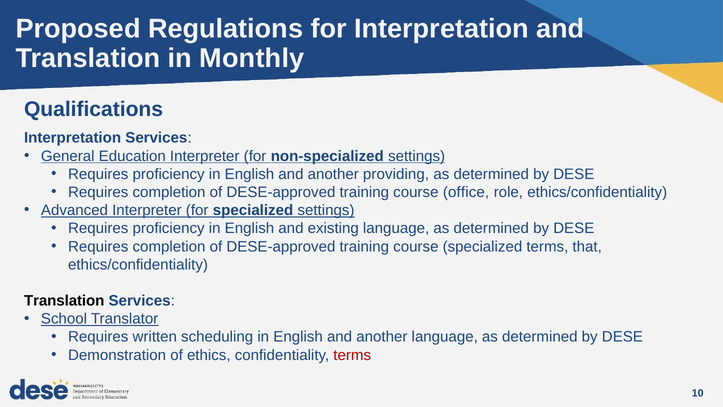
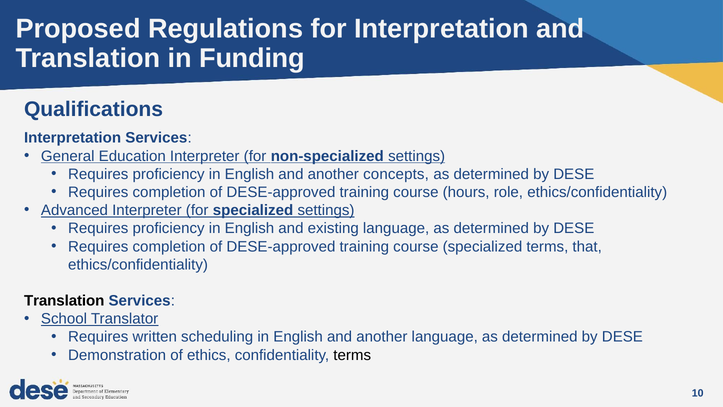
Monthly: Monthly -> Funding (252, 58)
providing: providing -> concepts (396, 174)
office: office -> hours (466, 192)
terms colour: red -> black (352, 355)
